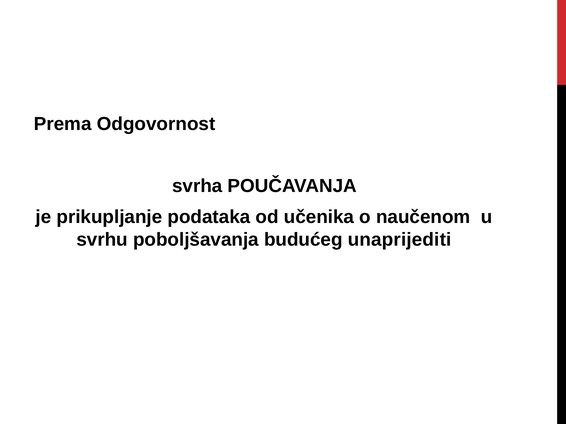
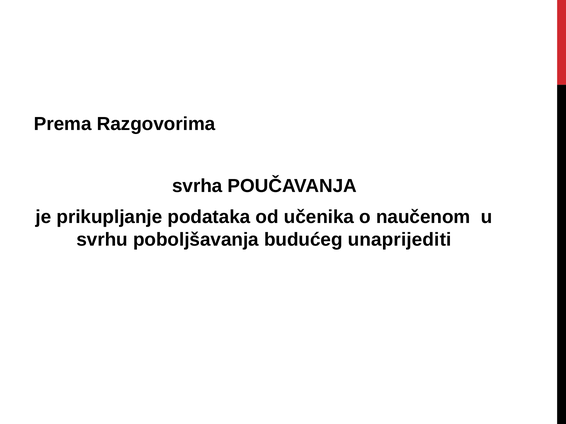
Odgovornost: Odgovornost -> Razgovorima (156, 124)
